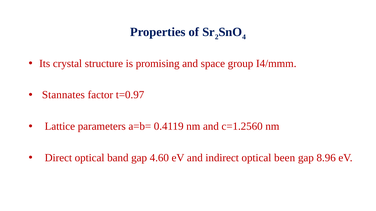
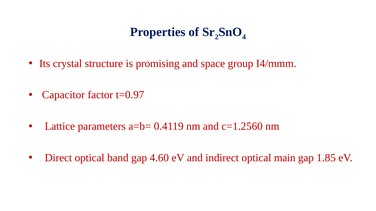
Stannates: Stannates -> Capacitor (63, 95)
been: been -> main (285, 158)
8.96: 8.96 -> 1.85 (326, 158)
